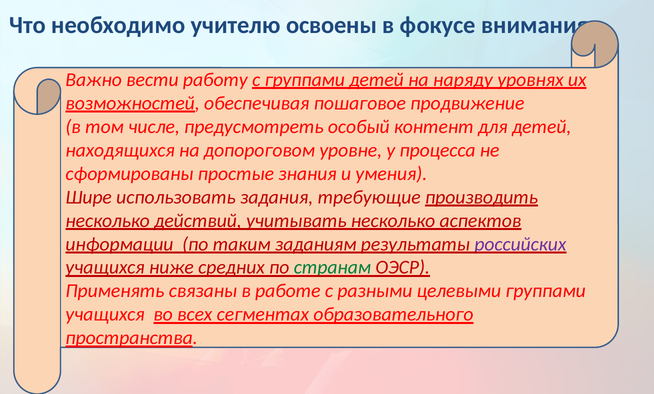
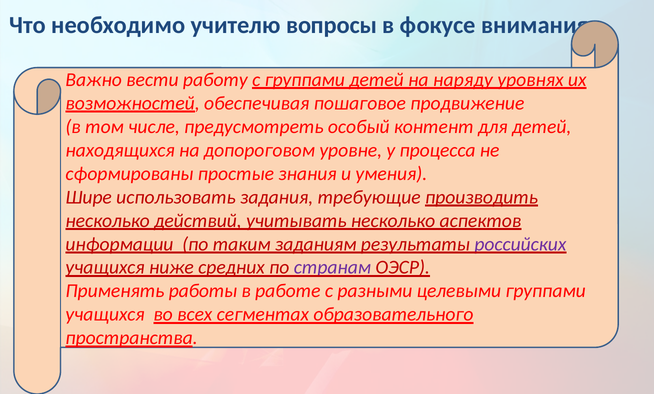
освоены: освоены -> вопросы (332, 25)
странам colour: green -> purple (332, 268)
связаны: связаны -> работы (203, 291)
